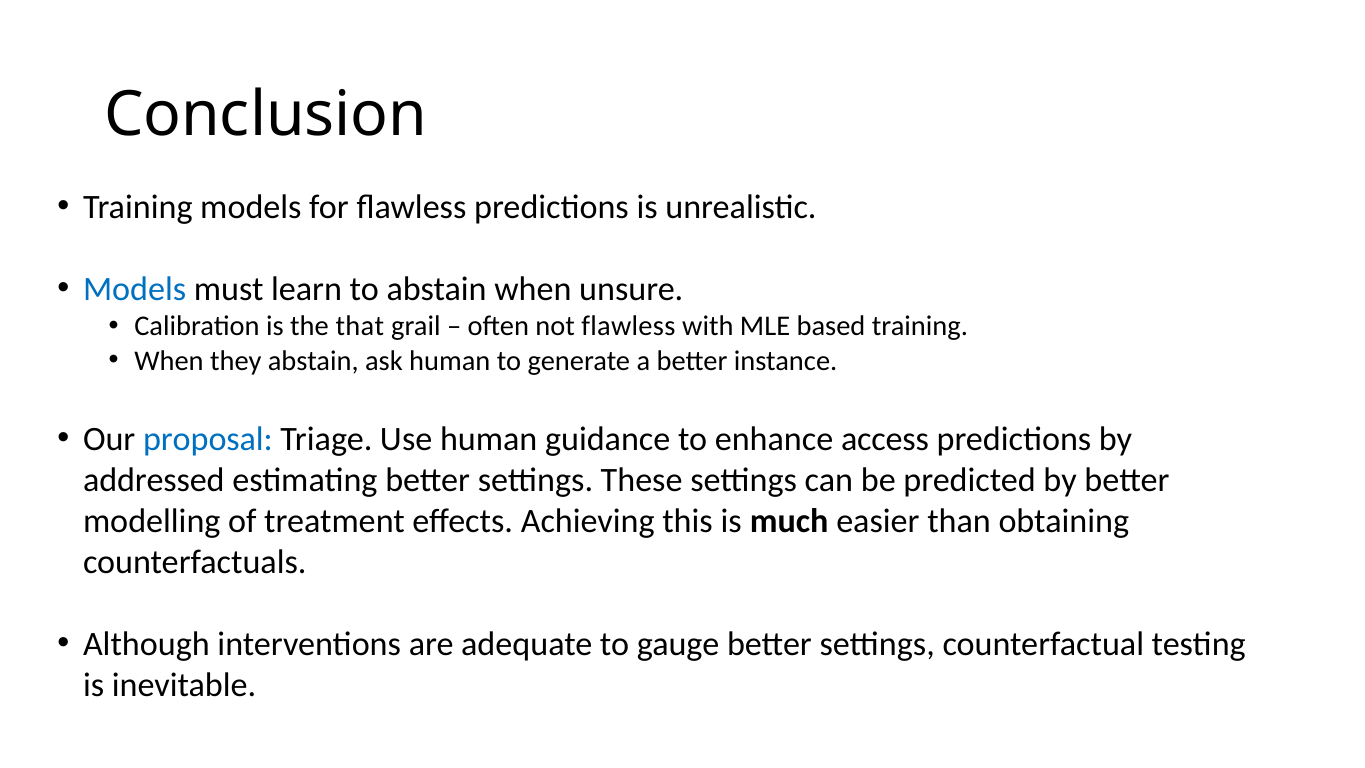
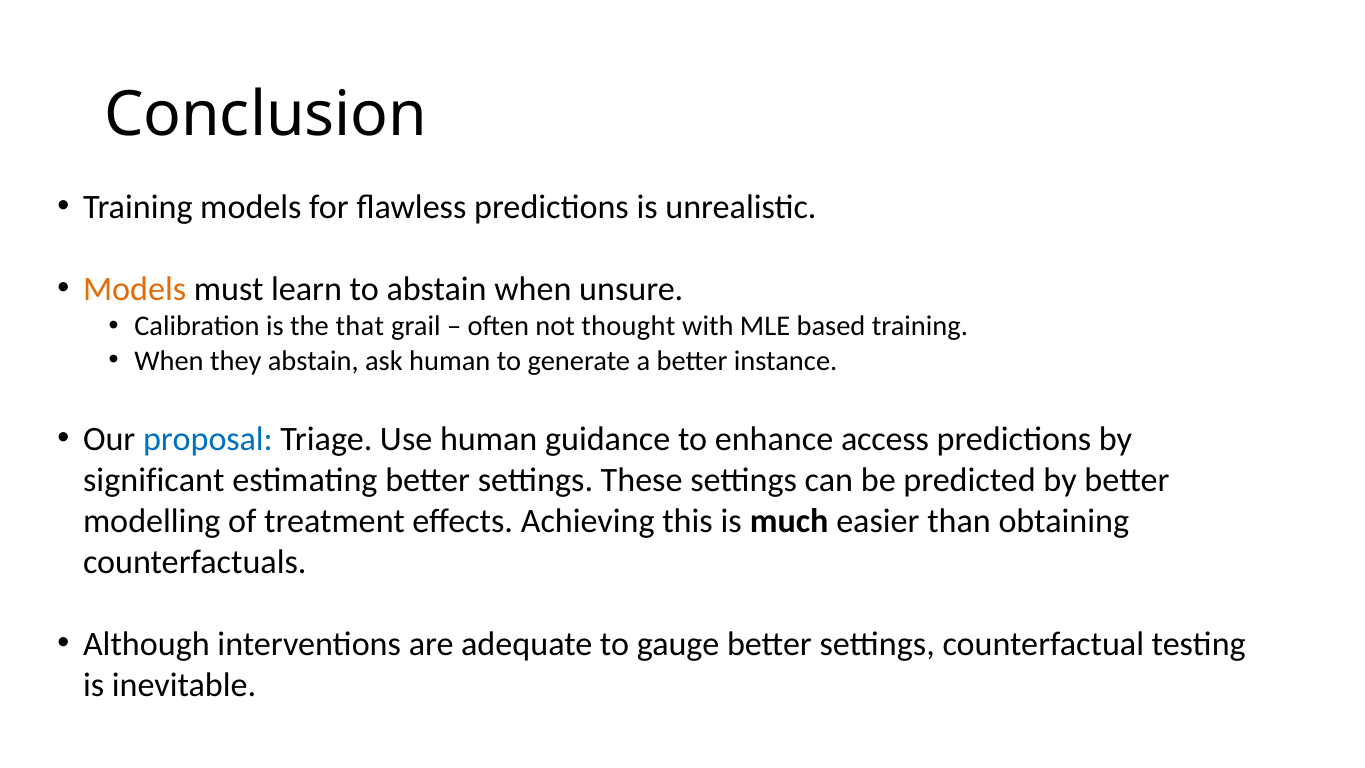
Models colour: blue -> orange (135, 289)
not flawless: flawless -> thought (628, 326)
addressed: addressed -> significant (154, 480)
